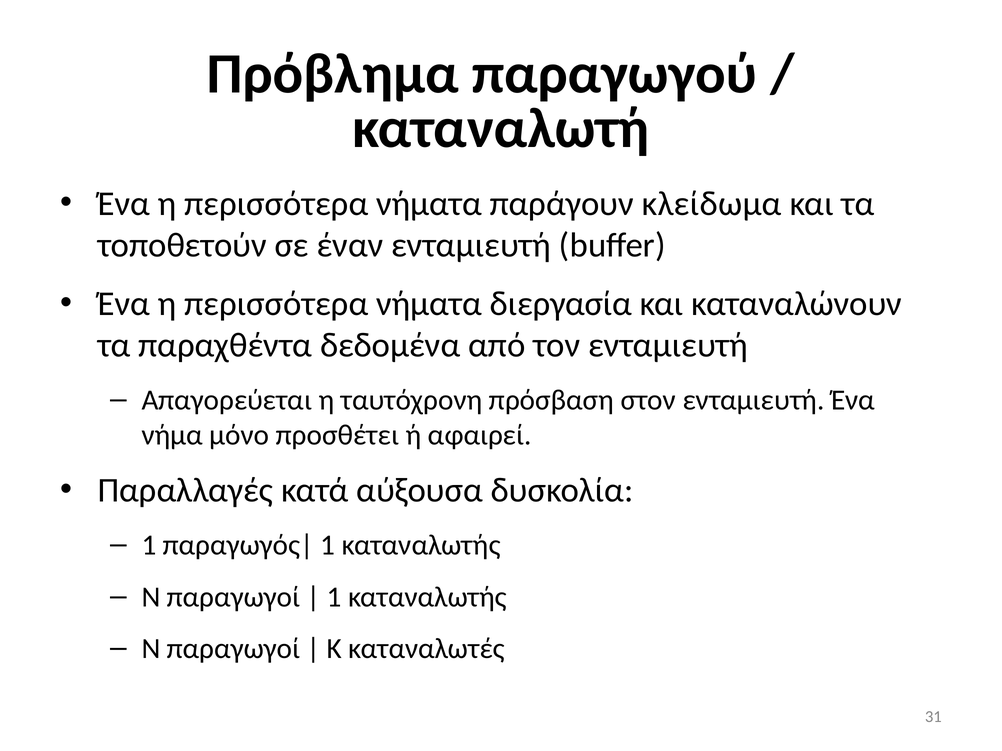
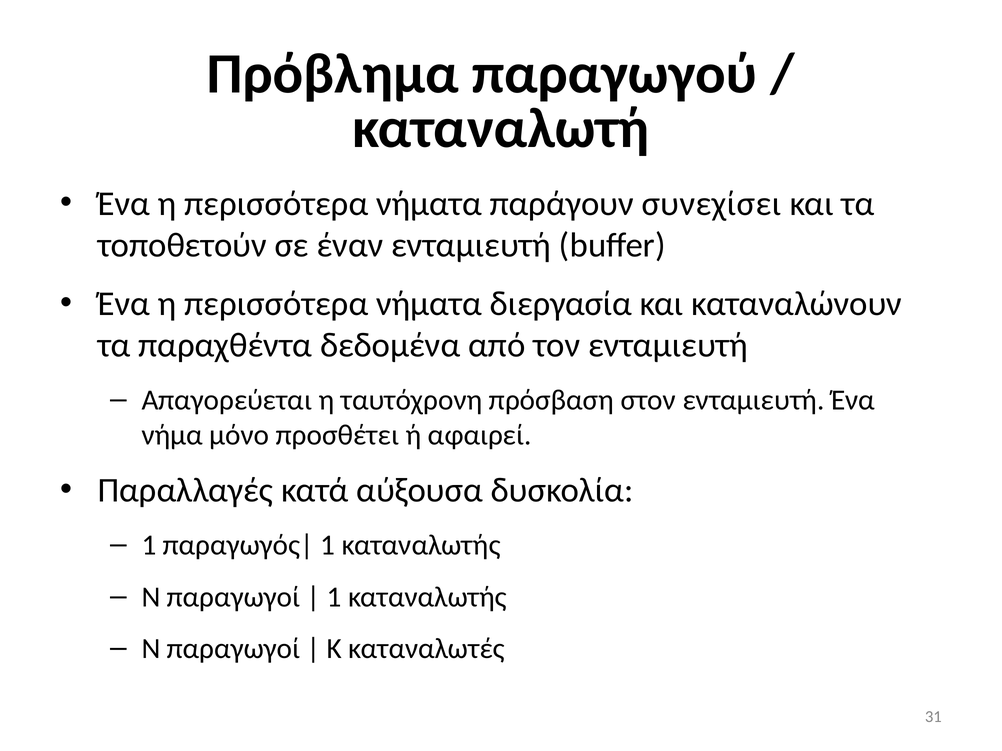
κλείδωμα: κλείδωμα -> συνεχίσει (712, 204)
